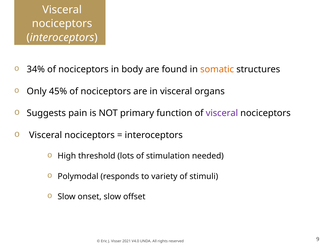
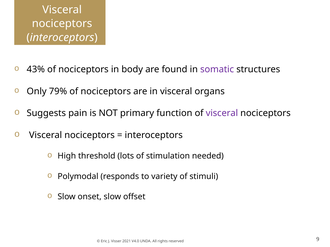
34%: 34% -> 43% (36, 69)
somatic colour: orange -> purple (217, 69)
45%: 45% -> 79% (58, 91)
